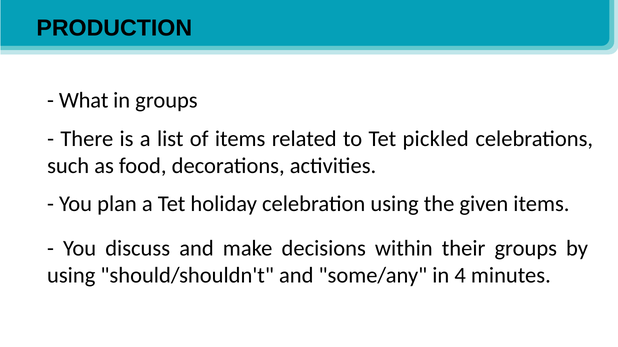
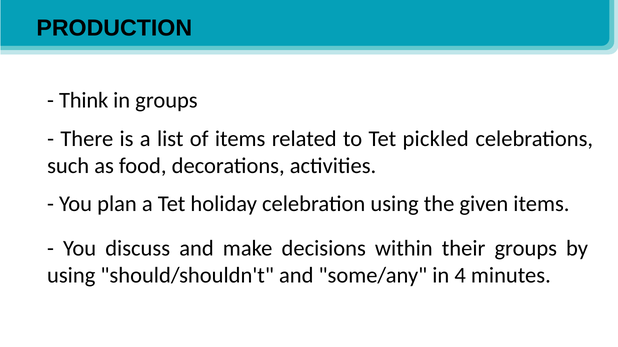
What: What -> Think (84, 100)
